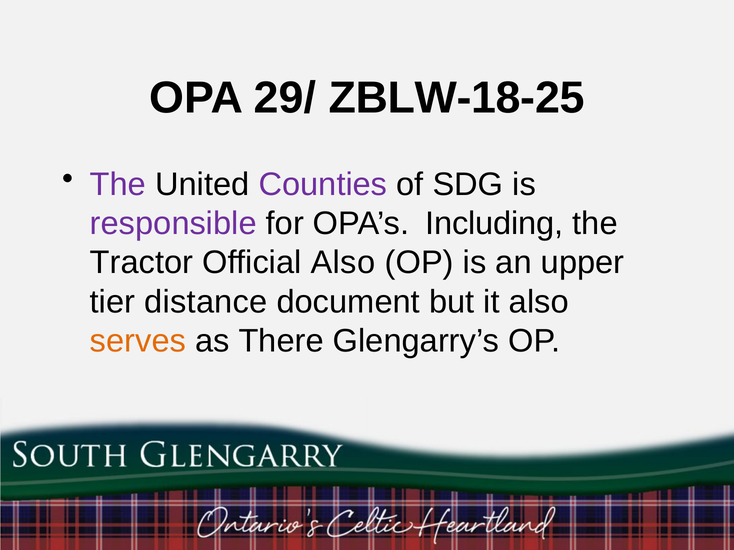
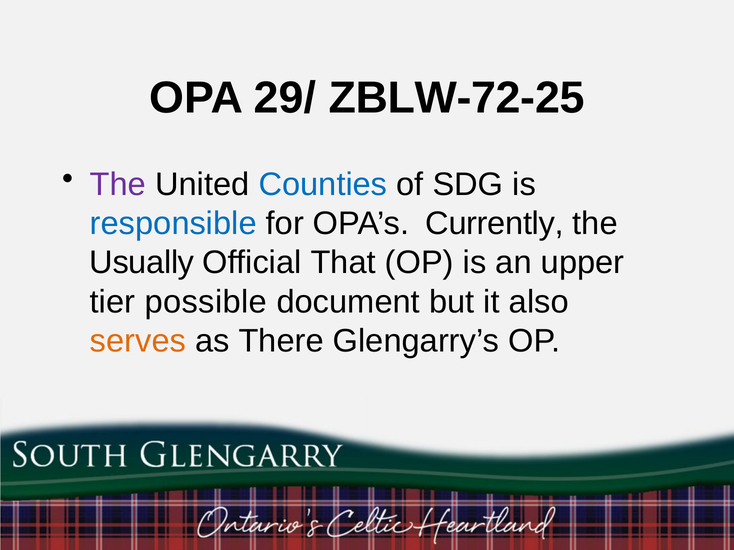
ZBLW-18-25: ZBLW-18-25 -> ZBLW-72-25 (457, 98)
Counties colour: purple -> blue (323, 185)
responsible colour: purple -> blue (173, 224)
Including: Including -> Currently (495, 224)
Tractor: Tractor -> Usually (142, 263)
Official Also: Also -> That (343, 263)
distance: distance -> possible (206, 302)
